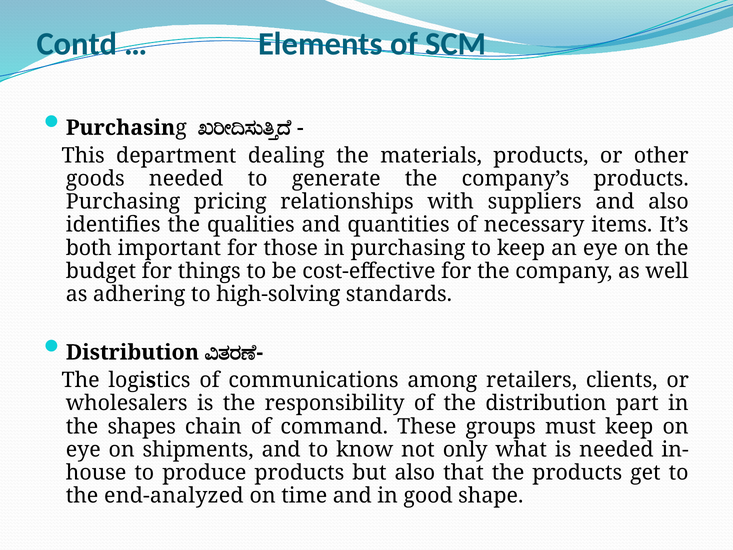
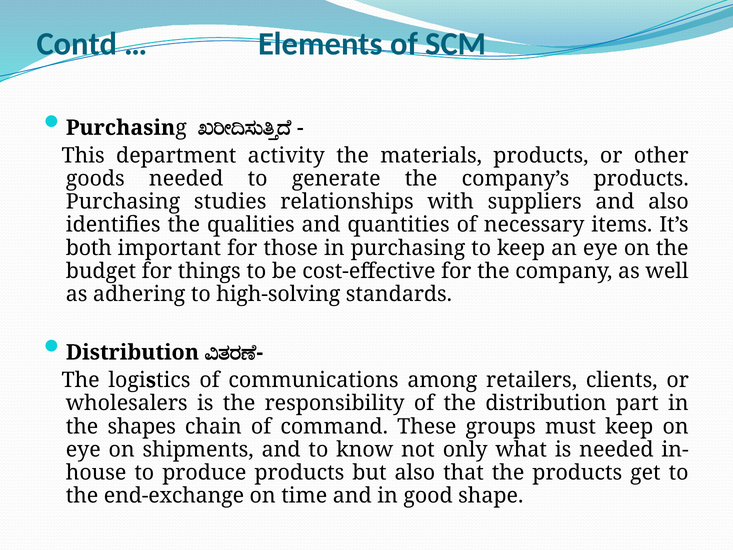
dealing: dealing -> activity (286, 156)
pricing: pricing -> studies (230, 202)
end-analyzed: end-analyzed -> end-exchange (174, 496)
